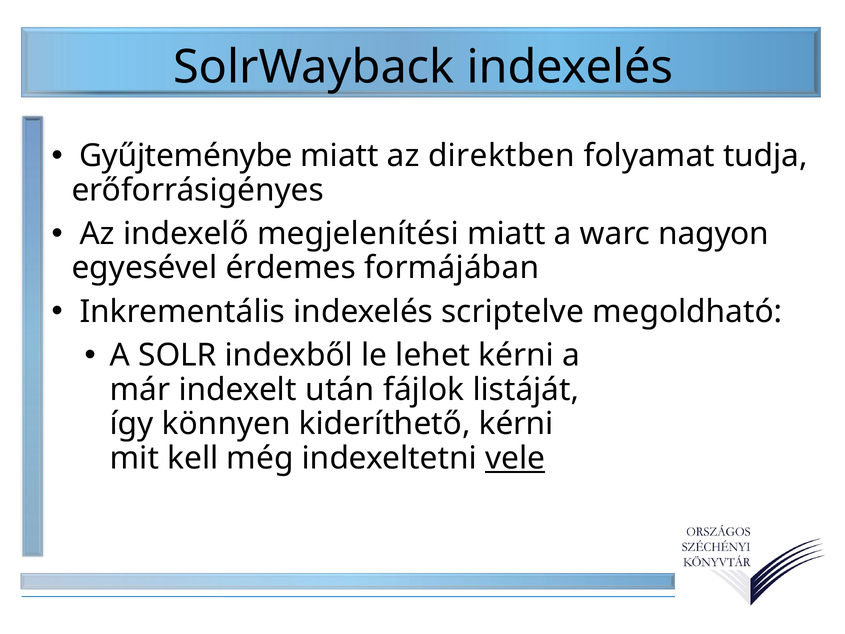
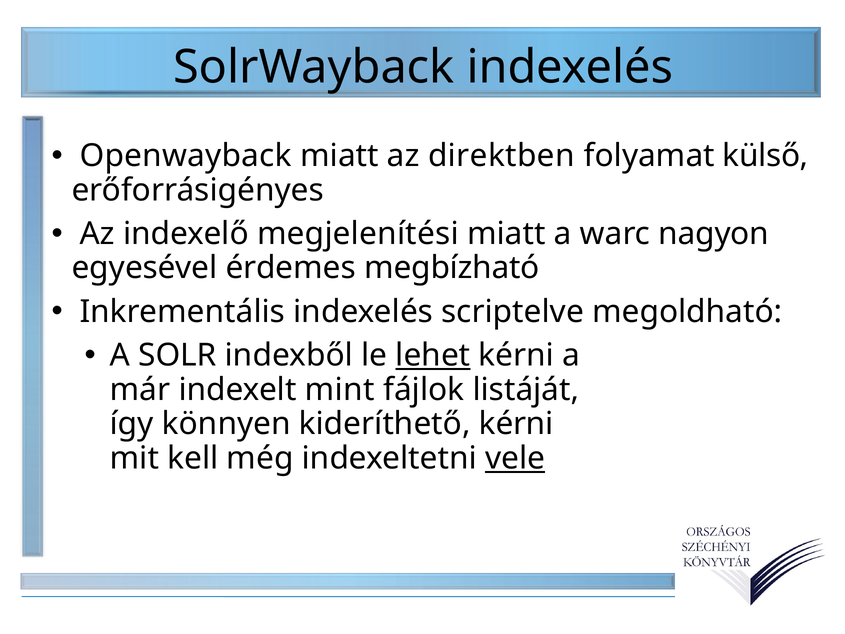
Gyűjteménybe: Gyűjteménybe -> Openwayback (186, 156)
tudja: tudja -> külső (765, 156)
formájában: formájában -> megbízható (452, 268)
lehet underline: none -> present (433, 355)
után: után -> mint (340, 389)
